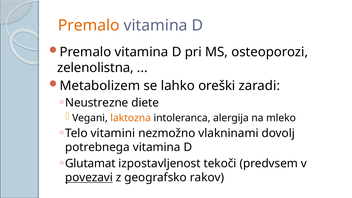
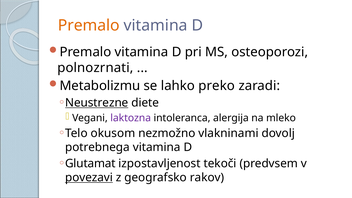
zelenolistna: zelenolistna -> polnozrnati (95, 68)
Metabolizem: Metabolizem -> Metabolizmu (100, 86)
oreški: oreški -> preko (217, 86)
Neustrezne underline: none -> present (97, 103)
laktozna colour: orange -> purple (131, 118)
vitamini: vitamini -> okusom (113, 133)
